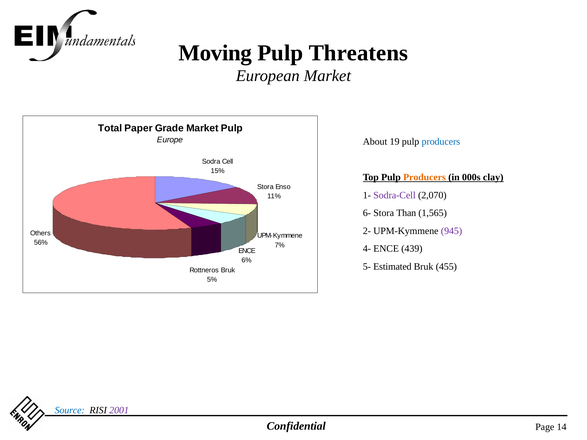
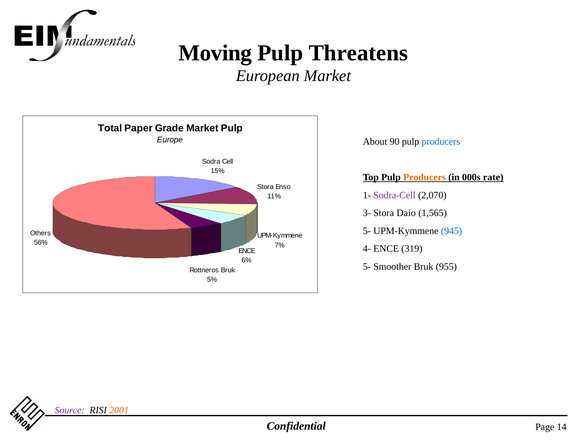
19: 19 -> 90 (395, 142)
clay: clay -> rate (493, 177)
6-: 6- -> 3- (367, 213)
Than: Than -> Daio (406, 213)
2-: 2- -> 5- (367, 231)
945 colour: purple -> blue (452, 231)
439: 439 -> 319 (412, 249)
Estimated: Estimated -> Smoother (392, 267)
455: 455 -> 955 (446, 267)
Source colour: blue -> purple (70, 411)
2001 colour: purple -> orange (119, 411)
